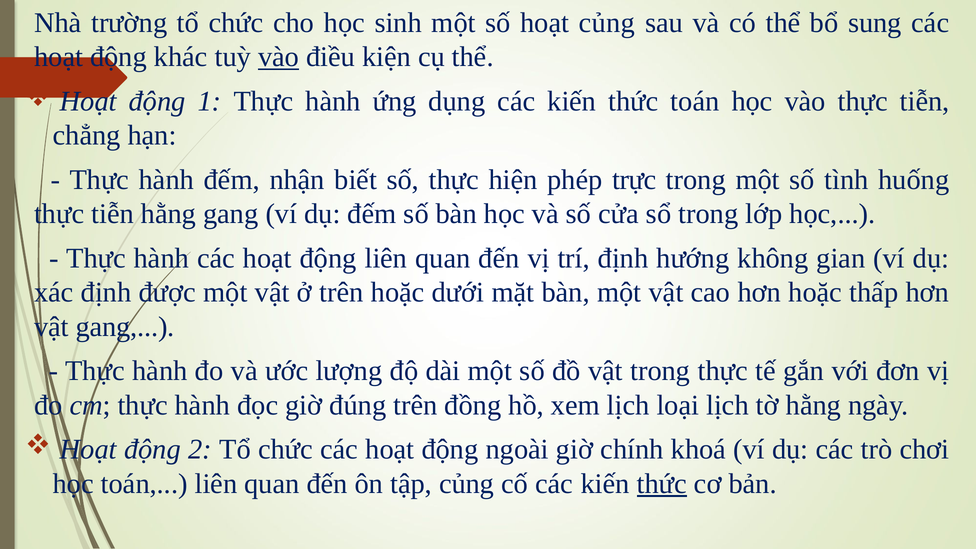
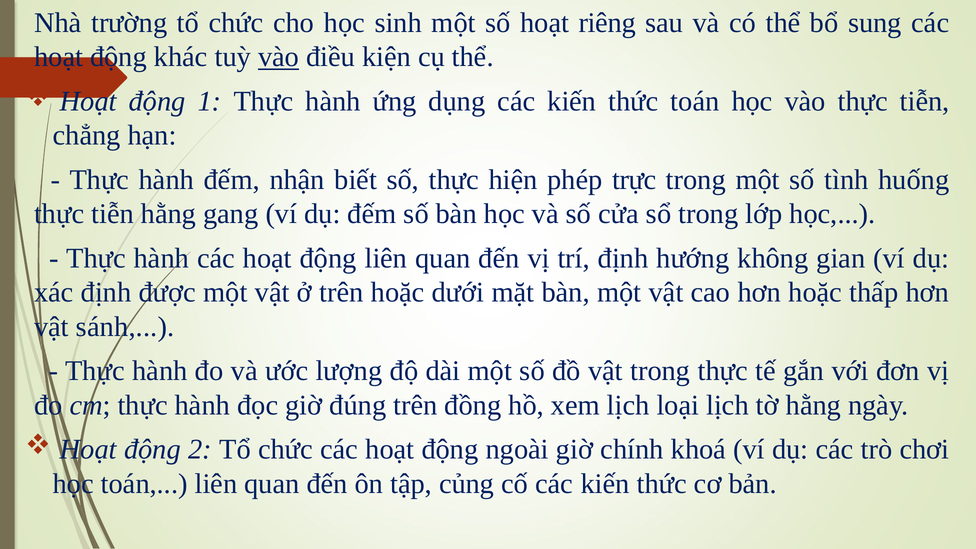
hoạt củng: củng -> riêng (607, 23)
vật gang: gang -> sánh (125, 327)
thức underline: present -> none (662, 484)
